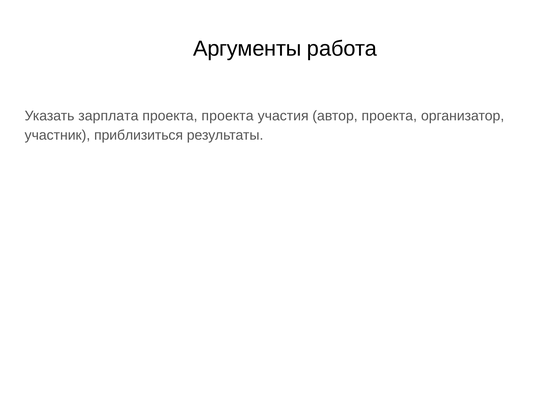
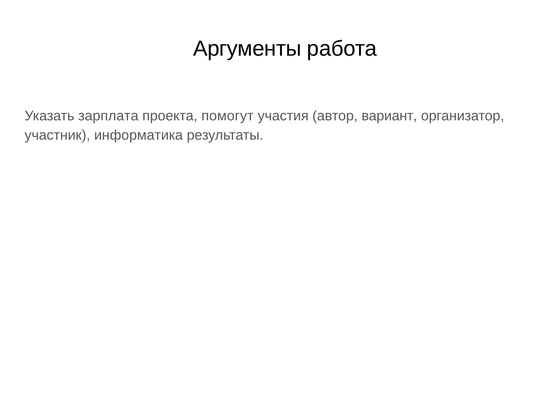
проекта проекта: проекта -> помогут (228, 116)
автор проекта: проекта -> вариант (389, 116)
приблизиться: приблизиться -> информатика (138, 135)
